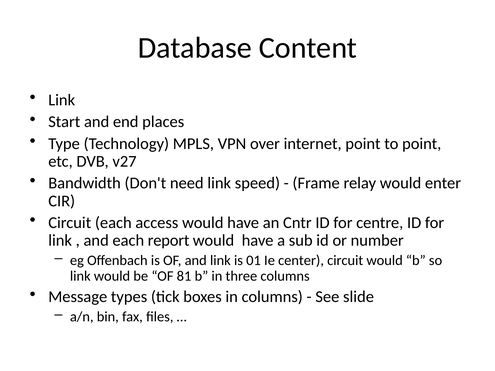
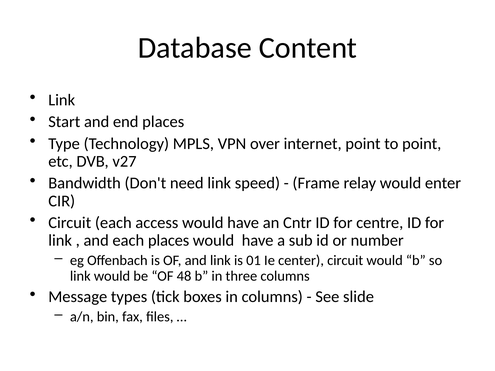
each report: report -> places (169, 241)
81: 81 -> 48 (184, 276)
